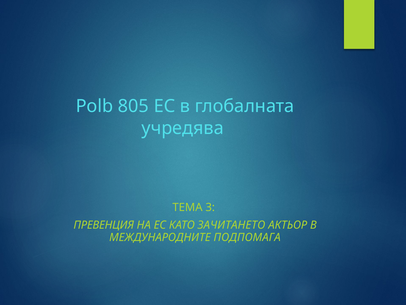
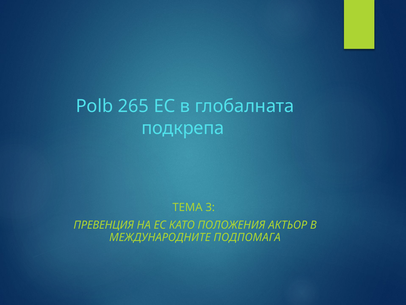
805: 805 -> 265 (133, 106)
учредява: учредява -> подкрепа (183, 128)
ЗАЧИТАНЕТО: ЗАЧИТАНЕТО -> ПОЛОЖЕНИЯ (231, 225)
